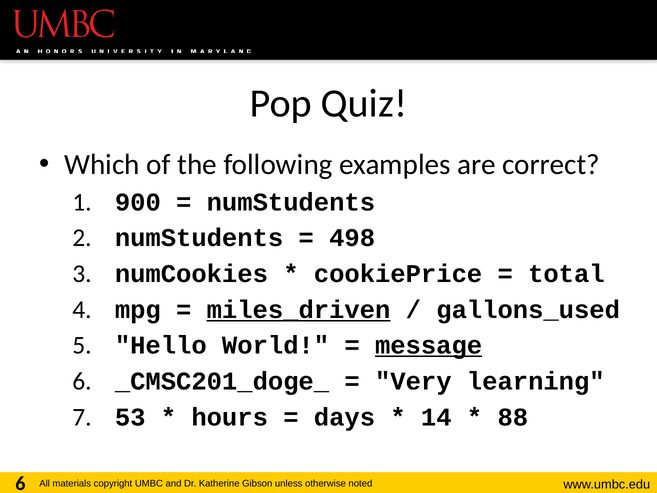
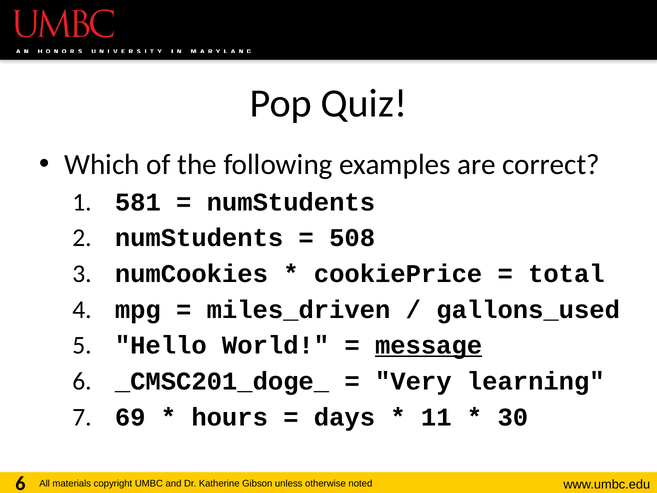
900: 900 -> 581 (138, 202)
498: 498 -> 508 (352, 238)
miles_driven underline: present -> none (299, 309)
53: 53 -> 69 (130, 417)
14: 14 -> 11 (436, 417)
88: 88 -> 30 (513, 417)
